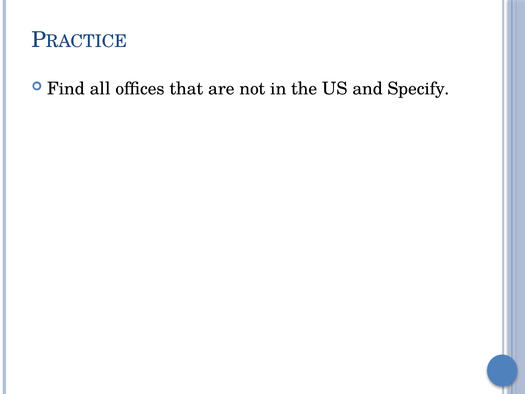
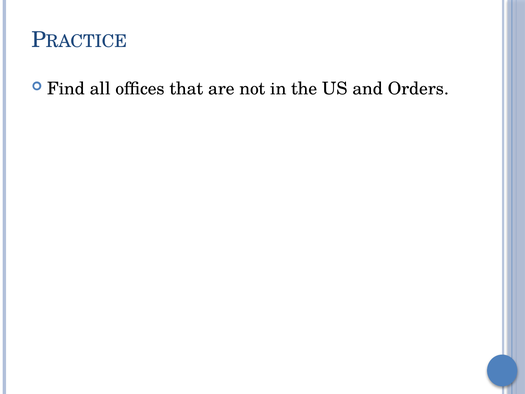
Specify: Specify -> Orders (418, 89)
